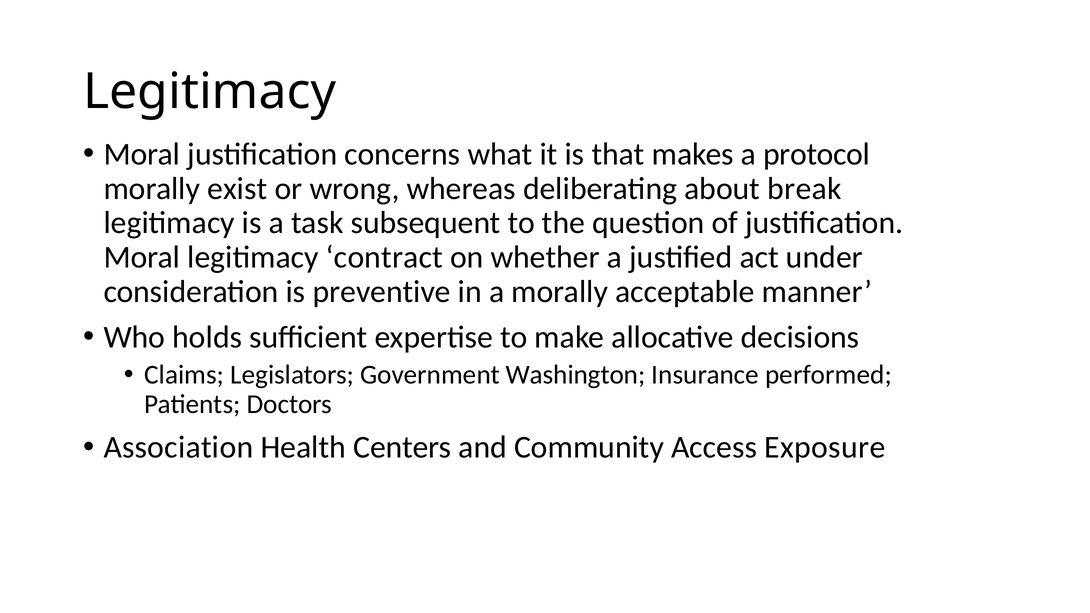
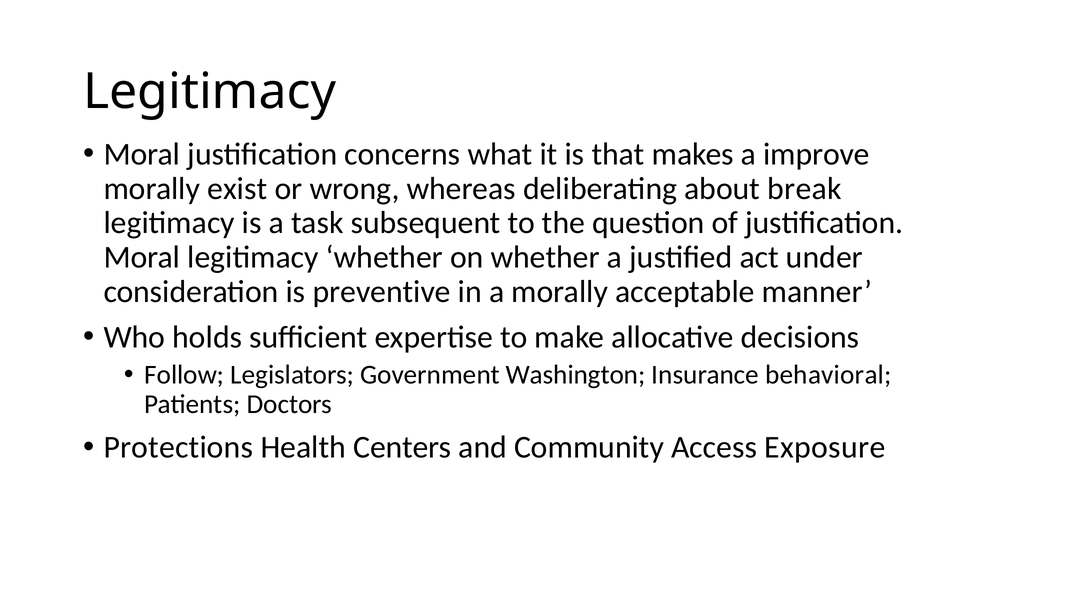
protocol: protocol -> improve (817, 154)
legitimacy contract: contract -> whether (384, 257)
Claims: Claims -> Follow (184, 375)
performed: performed -> behavioral (828, 375)
Association: Association -> Protections (178, 447)
